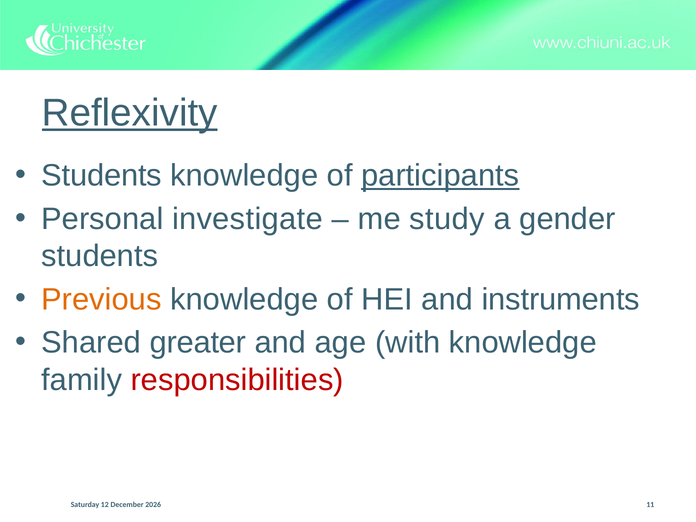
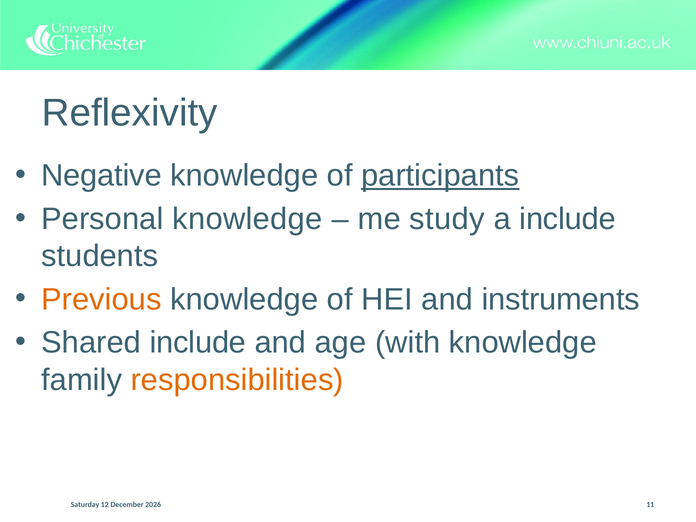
Reflexivity underline: present -> none (130, 113)
Students: Students -> Negative (102, 176)
Personal investigate: investigate -> knowledge (247, 219)
a gender: gender -> include (568, 219)
Shared greater: greater -> include (198, 343)
responsibilities colour: red -> orange (237, 380)
